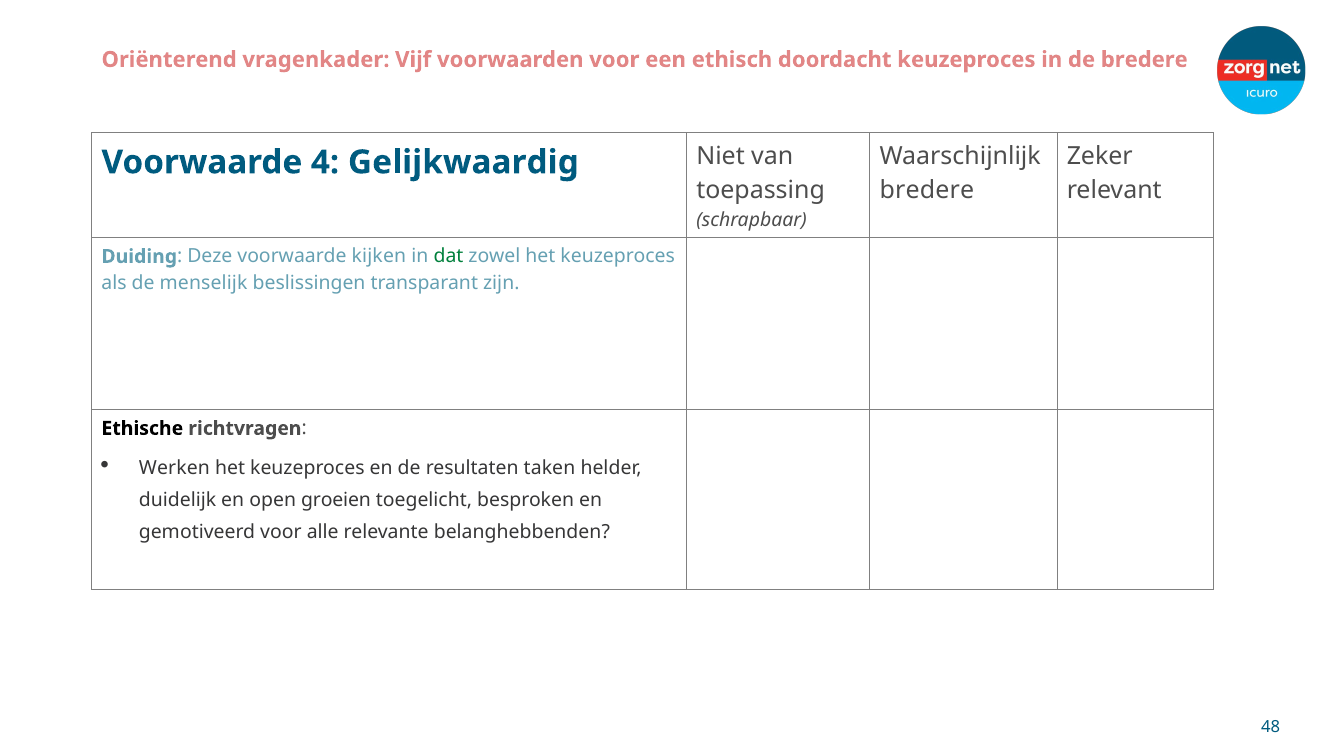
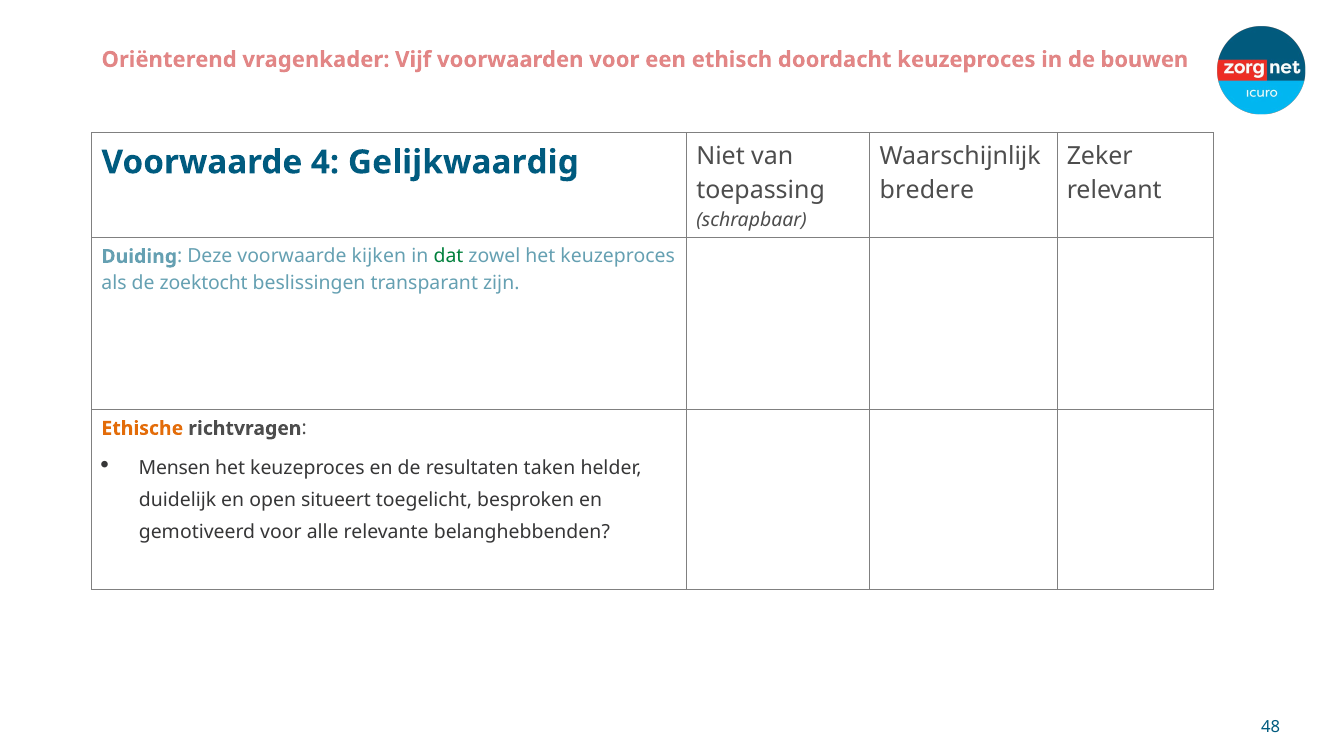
de bredere: bredere -> bouwen (1144, 60)
menselijk: menselijk -> zoektocht (204, 283)
Ethische colour: black -> orange (142, 428)
Werken: Werken -> Mensen (175, 468)
groeien: groeien -> situeert (336, 500)
